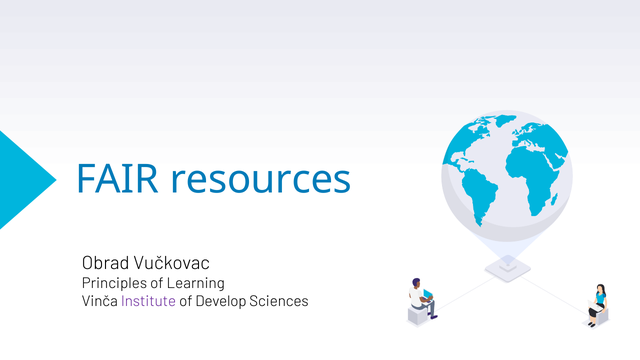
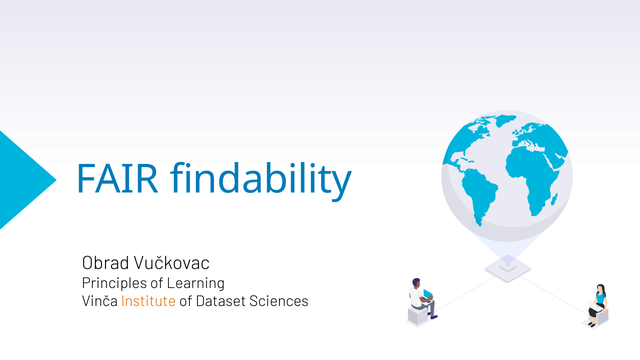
resources: resources -> findability (261, 180)
Institute colour: purple -> orange (149, 301)
Develop: Develop -> Dataset (221, 301)
